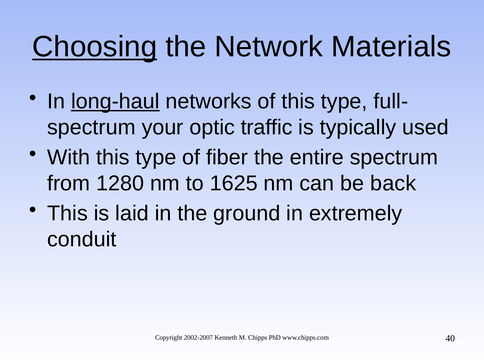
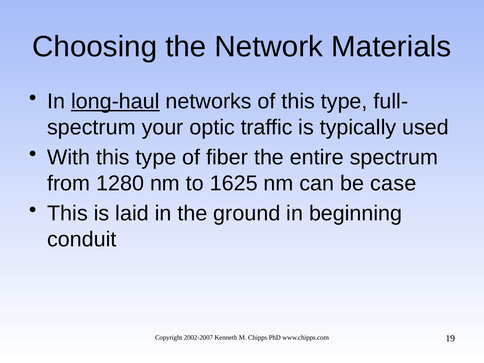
Choosing underline: present -> none (95, 47)
back: back -> case (393, 183)
extremely: extremely -> beginning (356, 213)
40: 40 -> 19 (450, 338)
